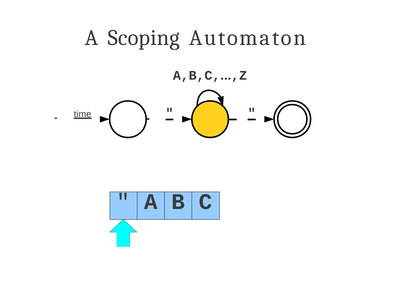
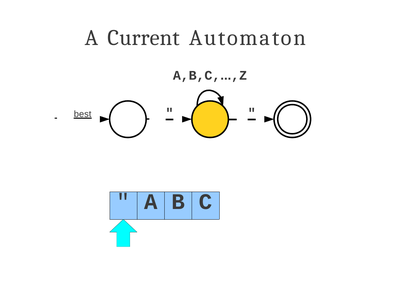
Scoping: Scoping -> Current (144, 38)
time: time -> best (83, 114)
